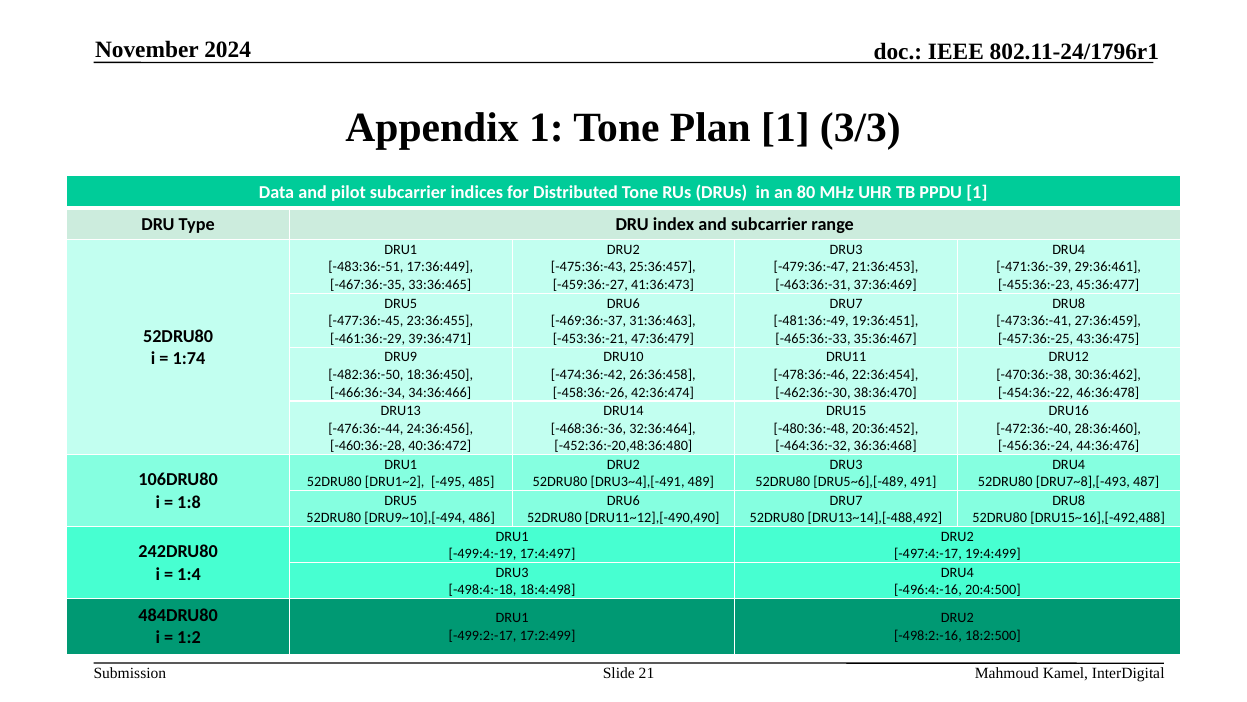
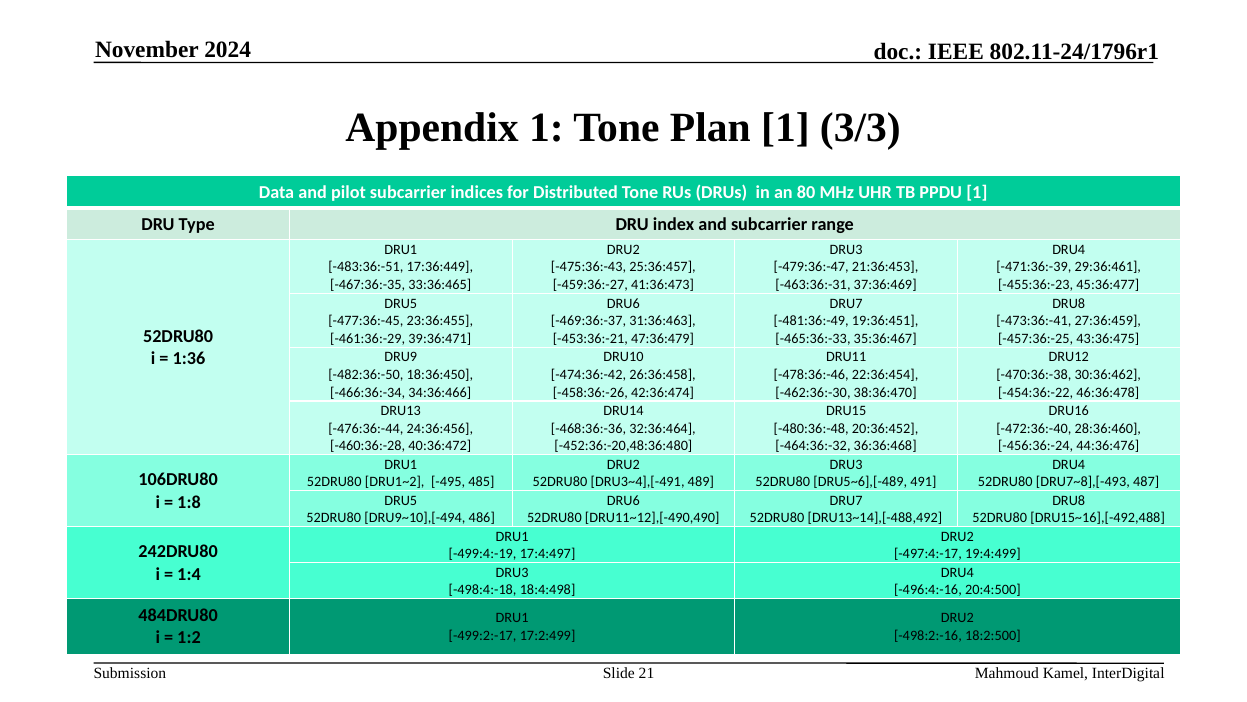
1:74: 1:74 -> 1:36 (189, 358)
